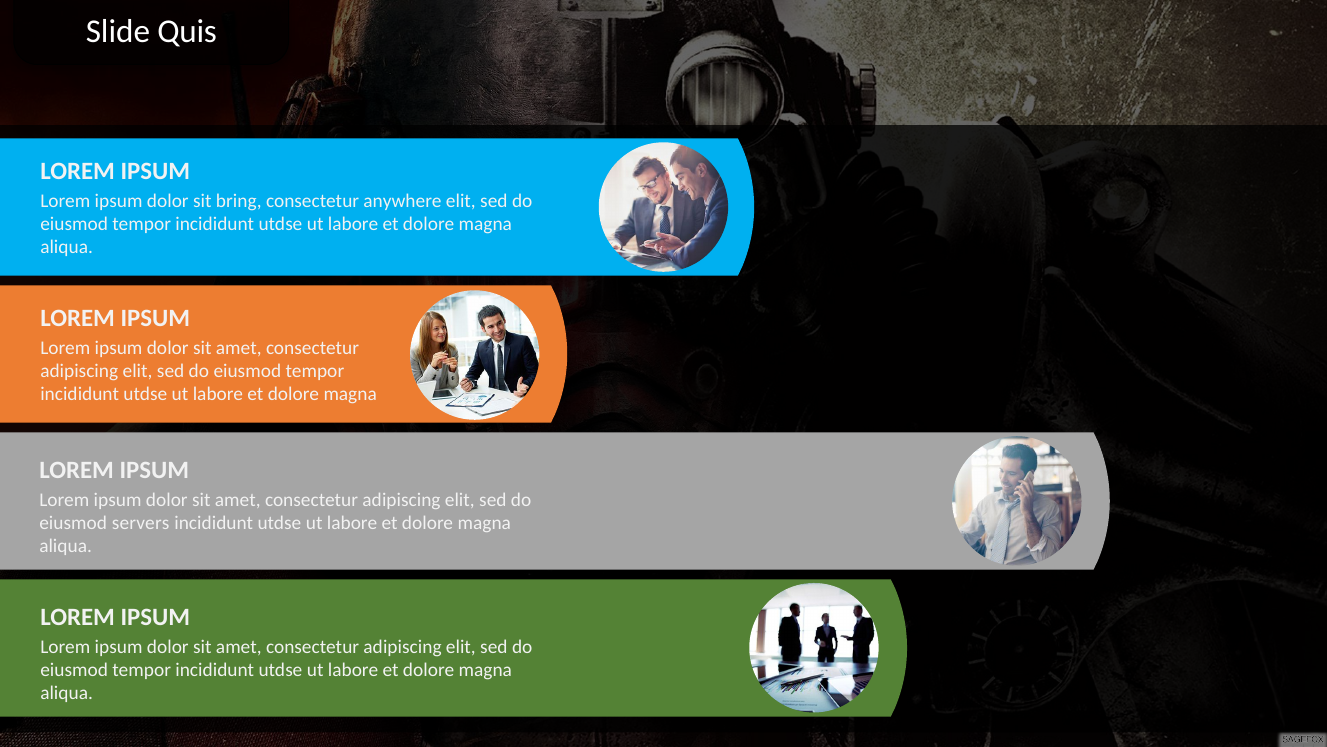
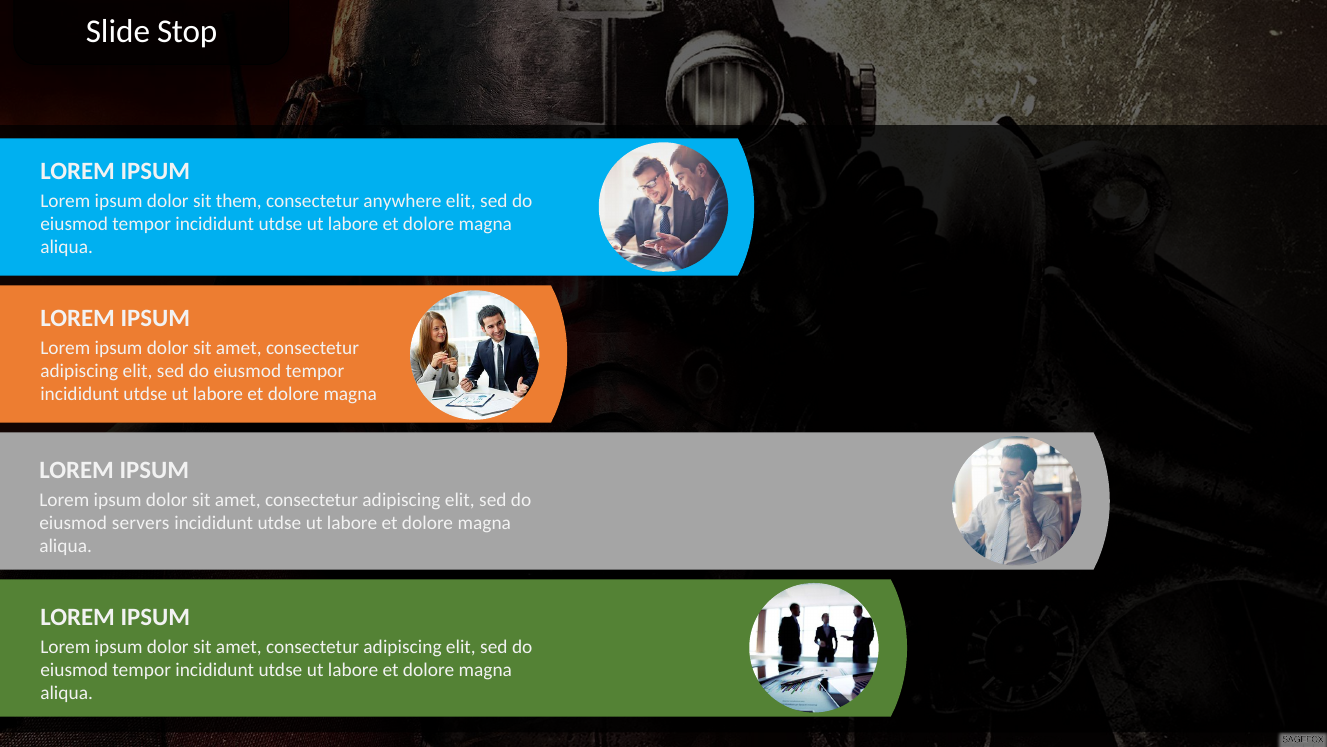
Quis: Quis -> Stop (187, 31)
bring: bring -> them (239, 201)
